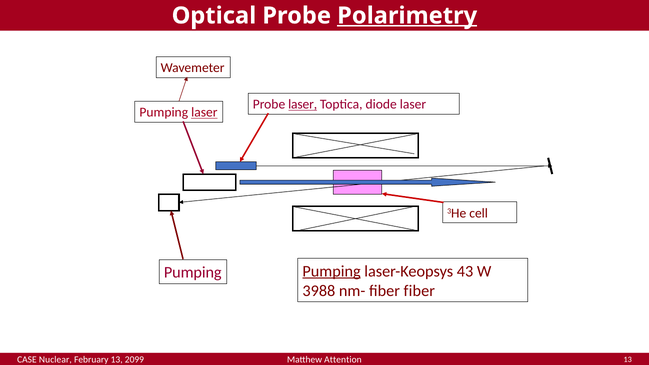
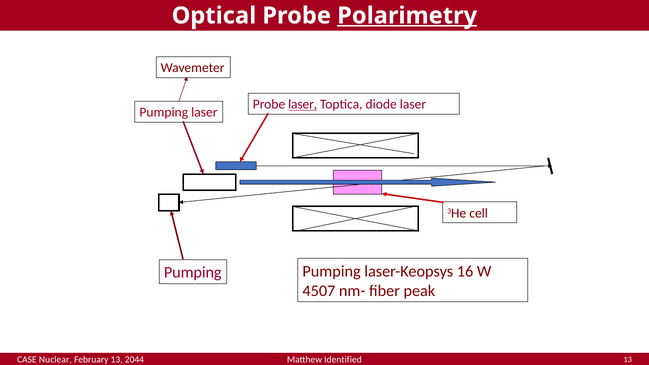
laser underline: present -> none (204, 113)
Pumping underline: present -> none (332, 271)
43: 43 -> 16 (465, 271)
3988: 3988 -> 4507 (319, 291)
fiber fiber: fiber -> peak (419, 291)
Attention: Attention -> Identified (343, 360)
2099: 2099 -> 2044 (134, 360)
